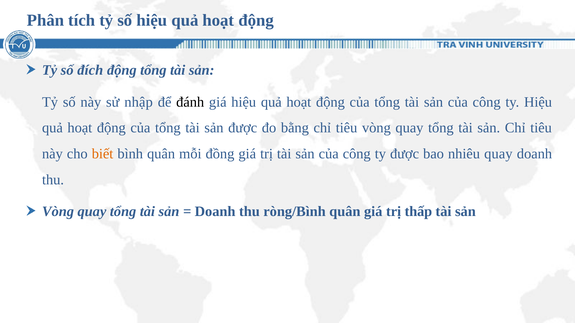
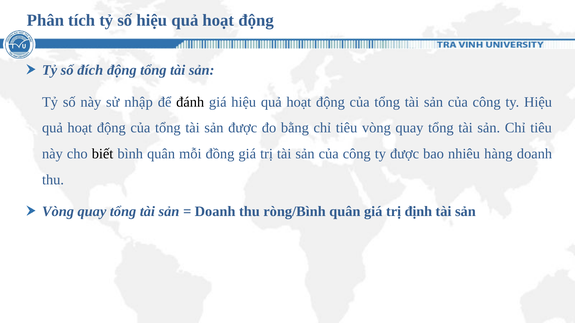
biết colour: orange -> black (103, 154)
nhiêu quay: quay -> hàng (498, 154)
thấp: thấp -> định (418, 212)
